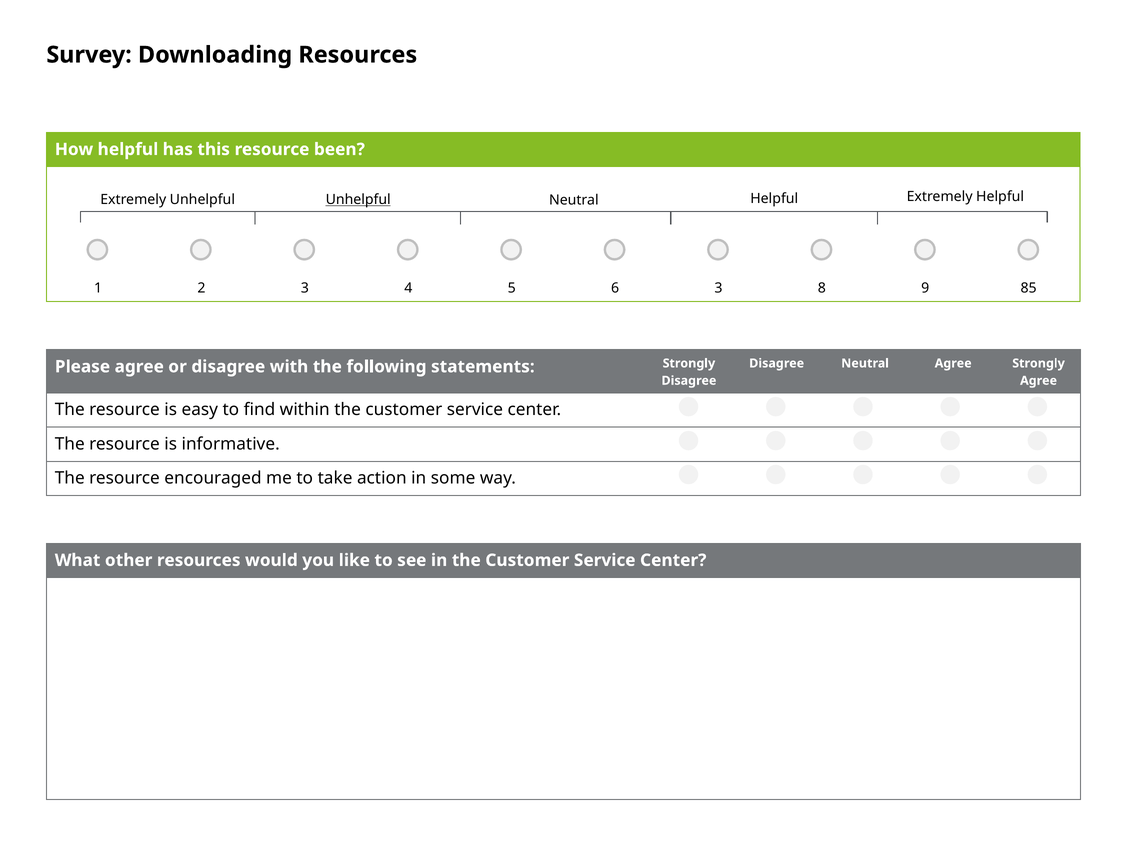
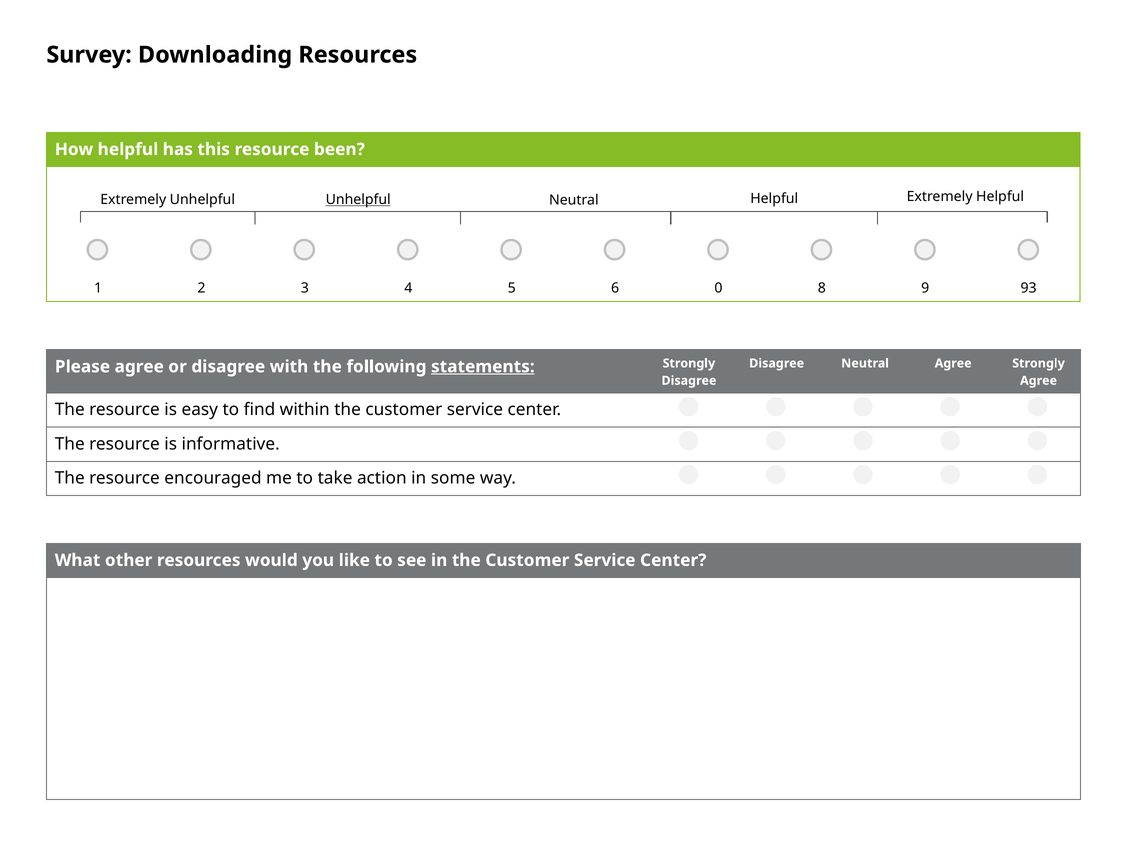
6 3: 3 -> 0 (718, 288)
85: 85 -> 93 (1029, 288)
statements underline: none -> present (483, 367)
